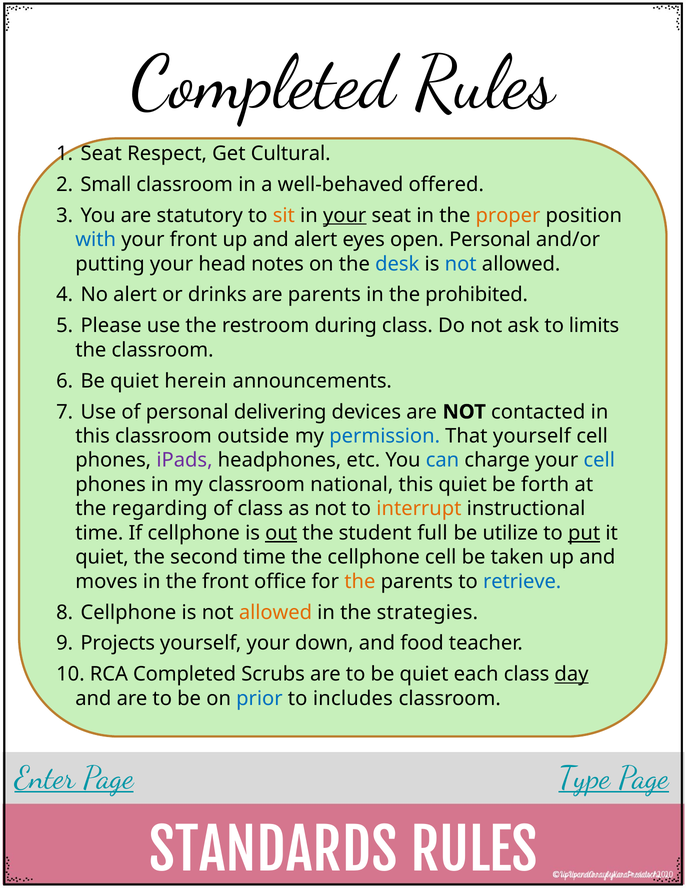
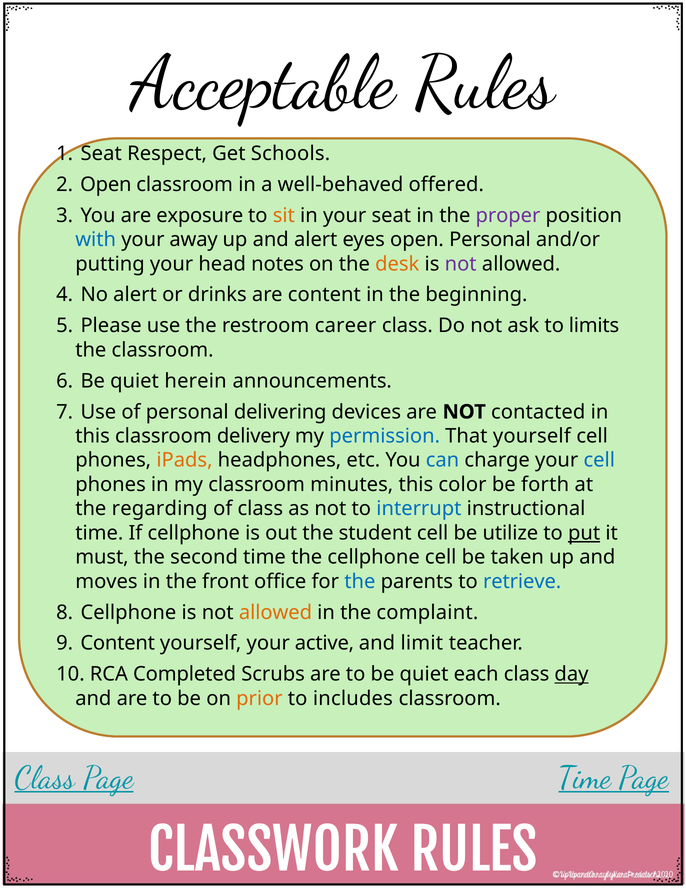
Completed: Completed -> Acceptable (263, 82)
Cultural: Cultural -> Schools (291, 153)
Small: Small -> Open (106, 184)
statutory: statutory -> exposure (200, 215)
your underline: present -> none (345, 215)
proper colour: orange -> purple (508, 215)
your front: front -> away (194, 240)
desk colour: blue -> orange (397, 264)
not colour: blue -> purple (461, 264)
are parents: parents -> content (324, 295)
prohibited: prohibited -> beginning (476, 295)
during: during -> career (346, 326)
outside: outside -> delivery (253, 436)
iPads colour: purple -> orange (184, 460)
national: national -> minutes (352, 484)
this quiet: quiet -> color (463, 484)
interrupt colour: orange -> blue (419, 509)
out underline: present -> none (281, 533)
student full: full -> cell (433, 533)
quiet: quiet -> must (102, 557)
the colour: orange -> blue (360, 581)
strategies: strategies -> complaint (427, 612)
Projects: Projects -> Content (118, 643)
down: down -> active (324, 643)
food: food -> limit (422, 643)
prior colour: blue -> orange (259, 698)
Enter: Enter -> Class (45, 777)
Type: Type -> Time (585, 777)
STANDARDS: STANDARDS -> CLASSWORK (273, 852)
